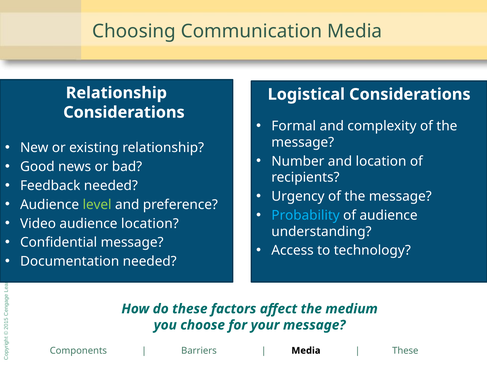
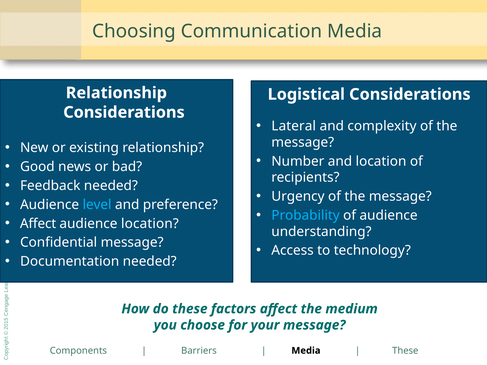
Formal: Formal -> Lateral (294, 126)
level colour: light green -> light blue (97, 205)
Video: Video -> Affect (38, 224)
